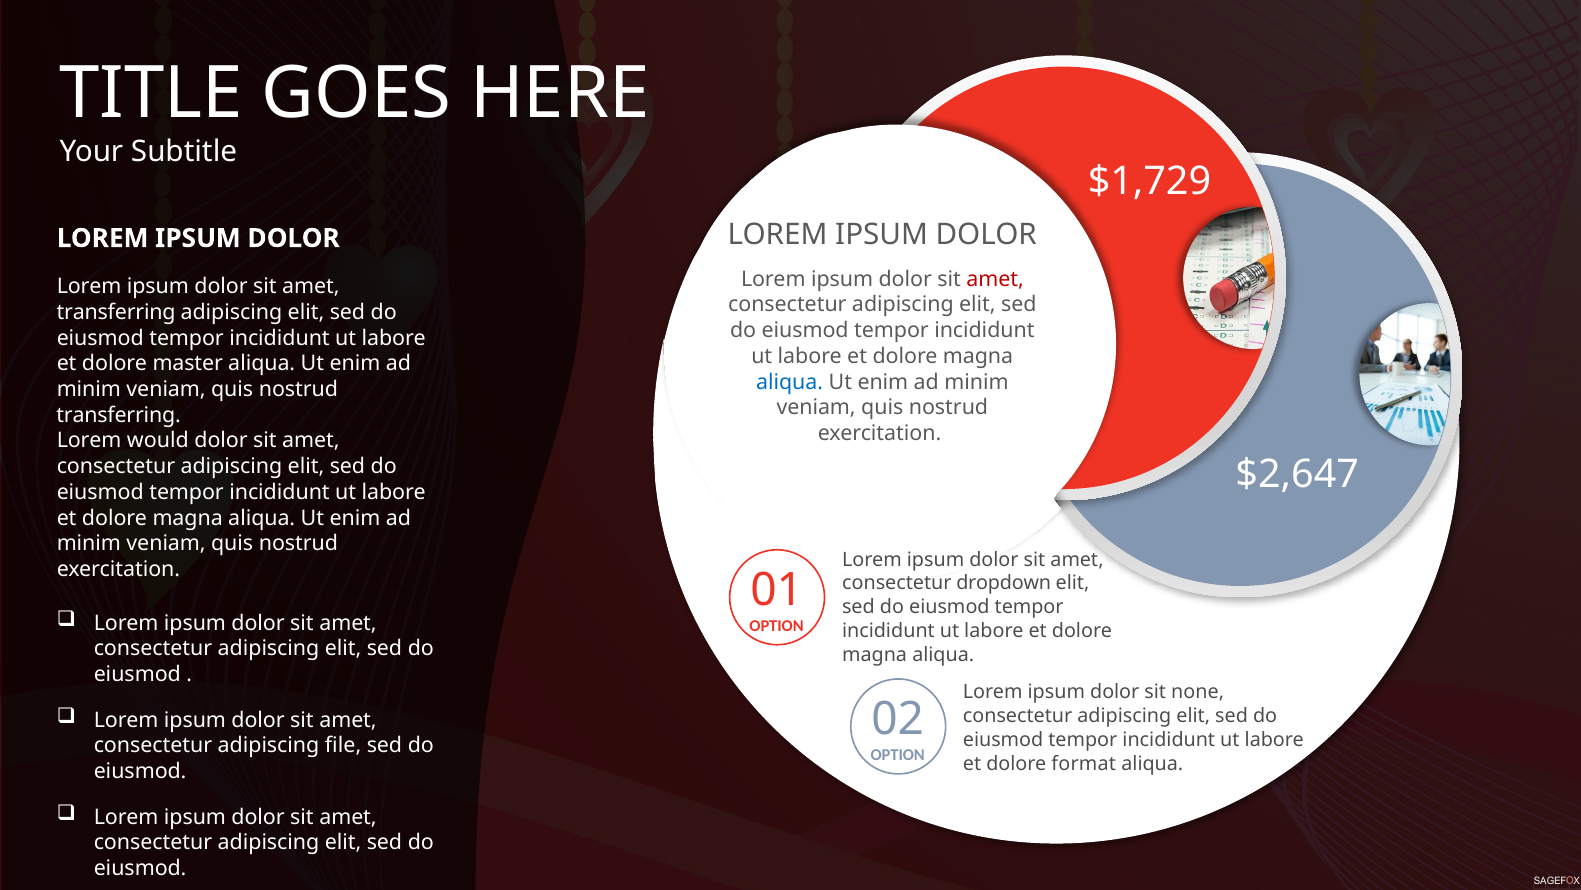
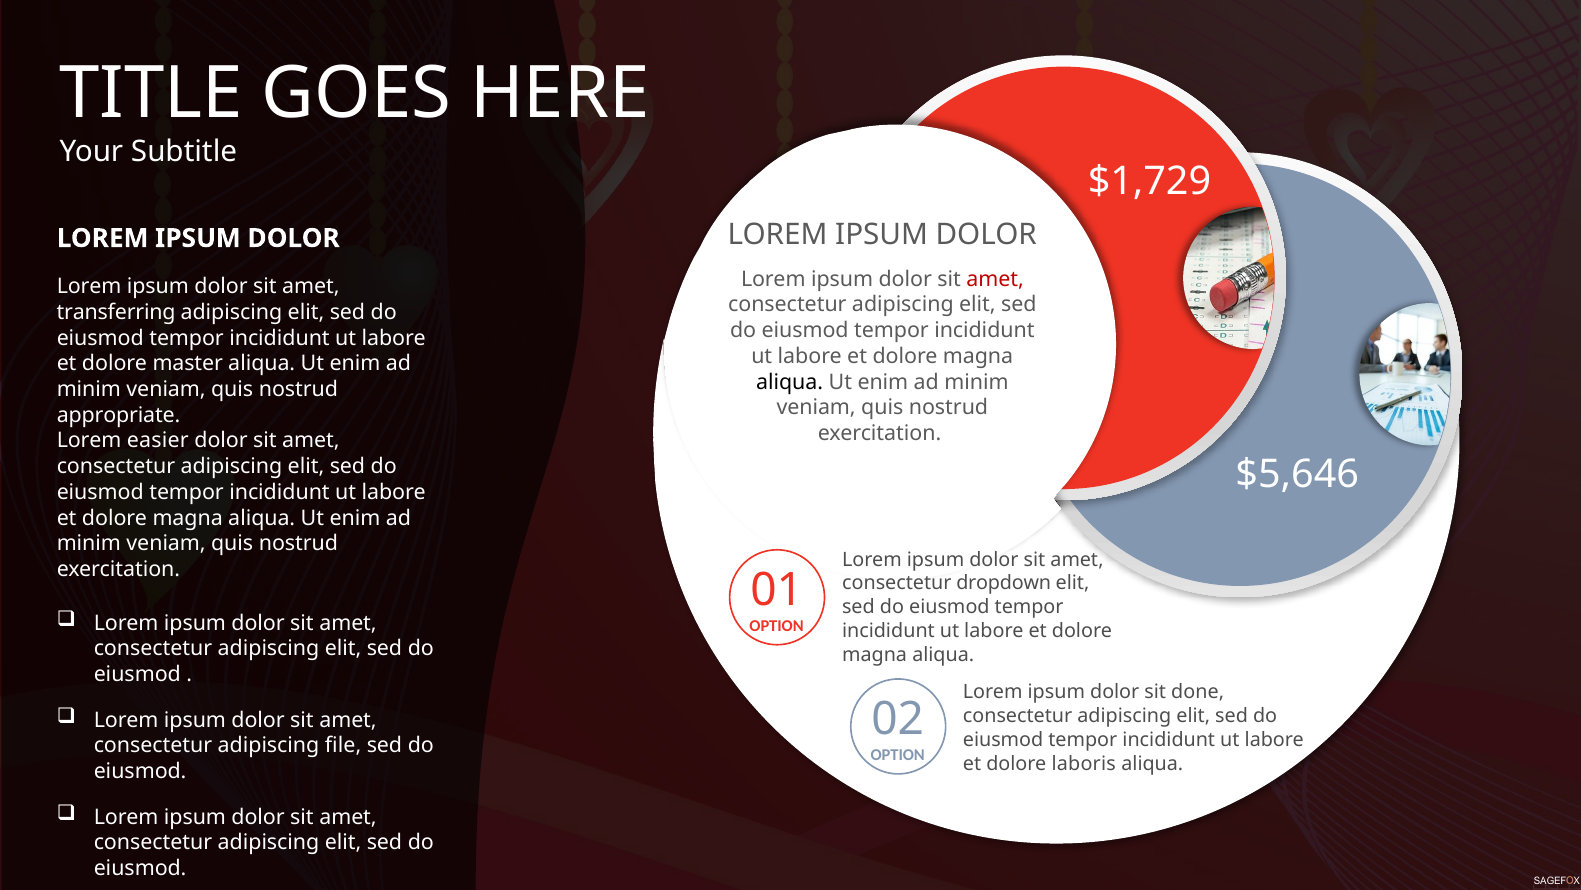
aliqua colour: blue -> black (790, 382)
transferring: transferring -> appropriate (119, 415)
would: would -> easier (158, 441)
$2,647: $2,647 -> $5,646 (1297, 475)
none: none -> done (1198, 692)
format: format -> laboris (1084, 763)
